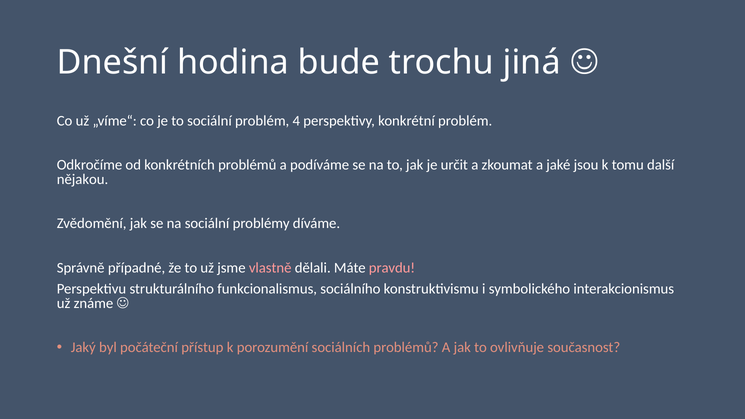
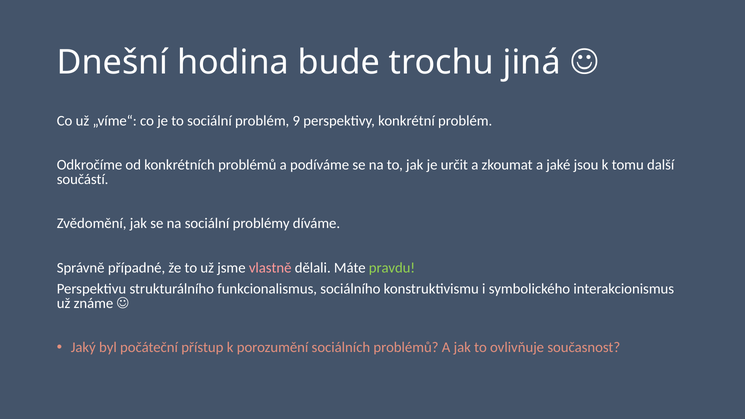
4: 4 -> 9 (296, 121)
nějakou: nějakou -> součástí (83, 179)
pravdu colour: pink -> light green (392, 268)
